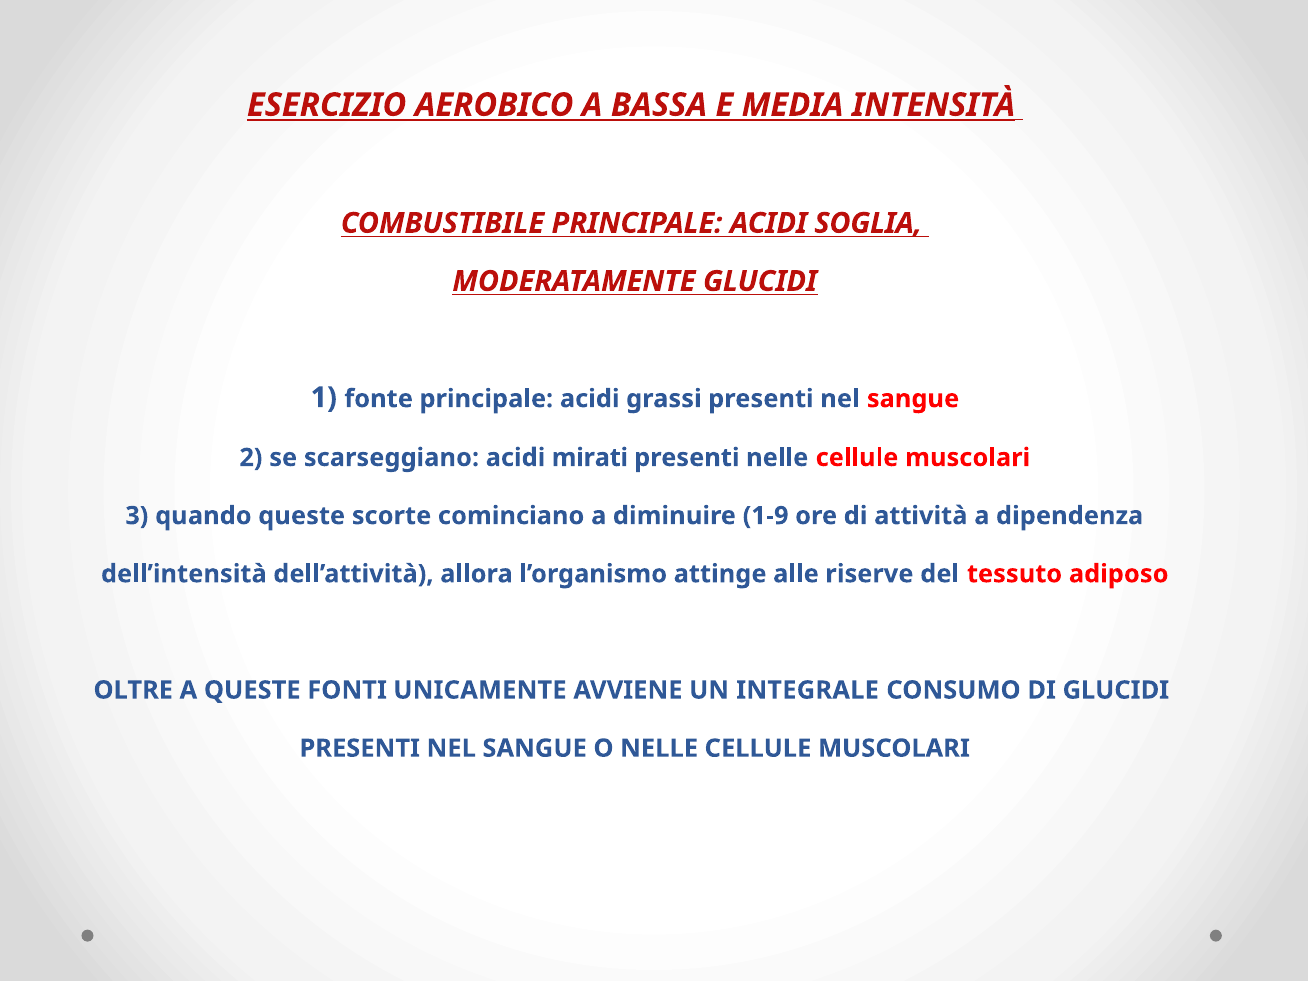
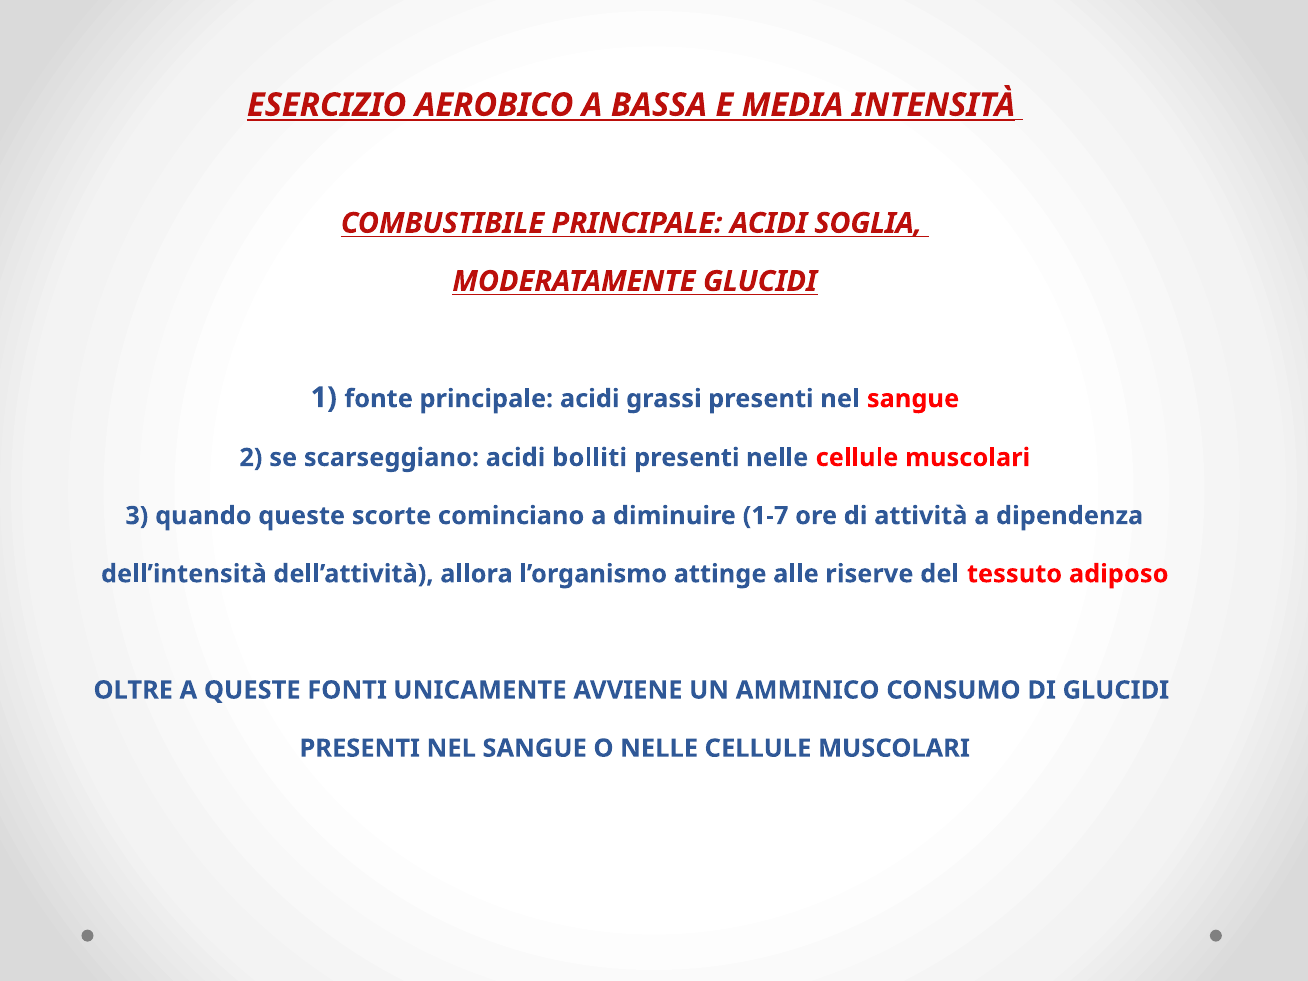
mirati: mirati -> bolliti (590, 458)
1-9: 1-9 -> 1-7 (766, 516)
INTEGRALE: INTEGRALE -> AMMINICO (808, 690)
